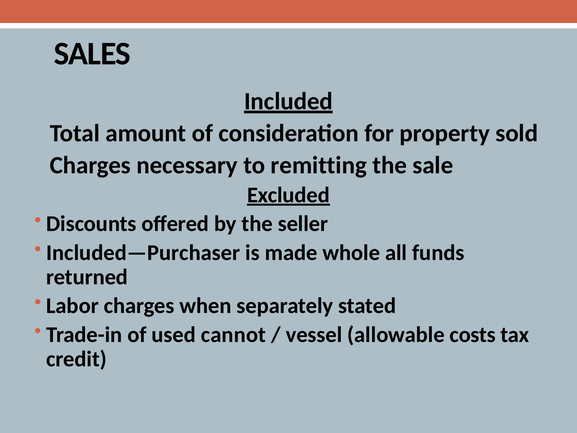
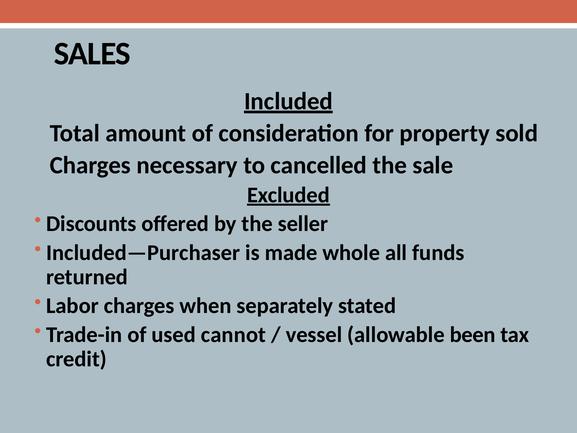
remitting: remitting -> cancelled (319, 165)
costs: costs -> been (473, 335)
